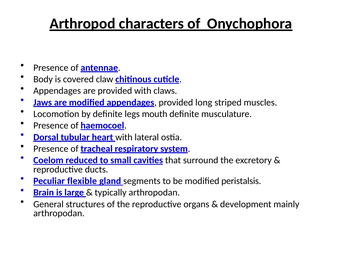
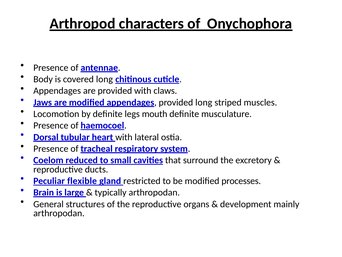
covered claw: claw -> long (105, 79)
segments: segments -> restricted (142, 181)
peristalsis: peristalsis -> processes (241, 181)
